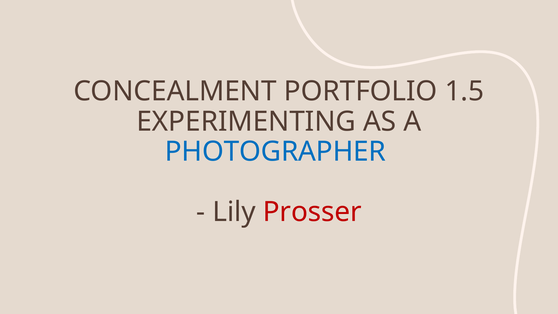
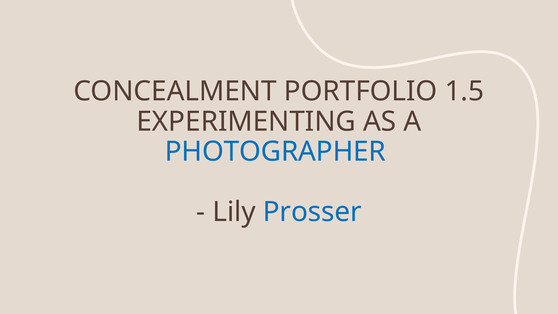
Prosser colour: red -> blue (312, 212)
